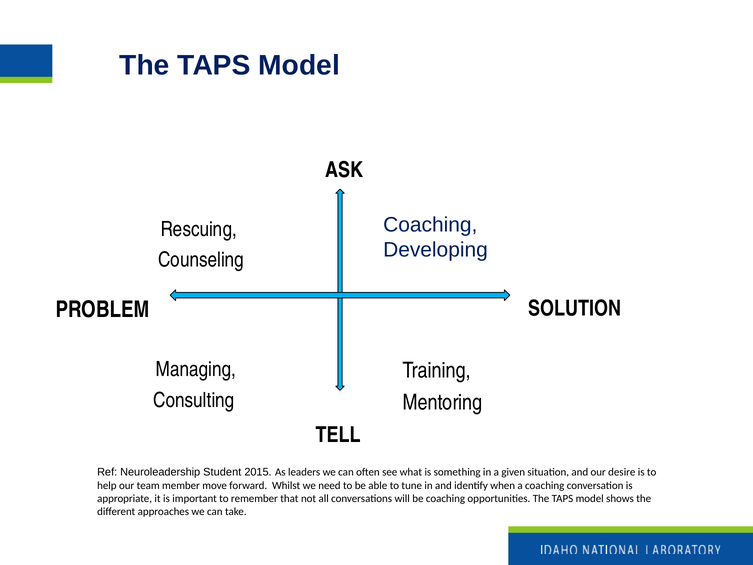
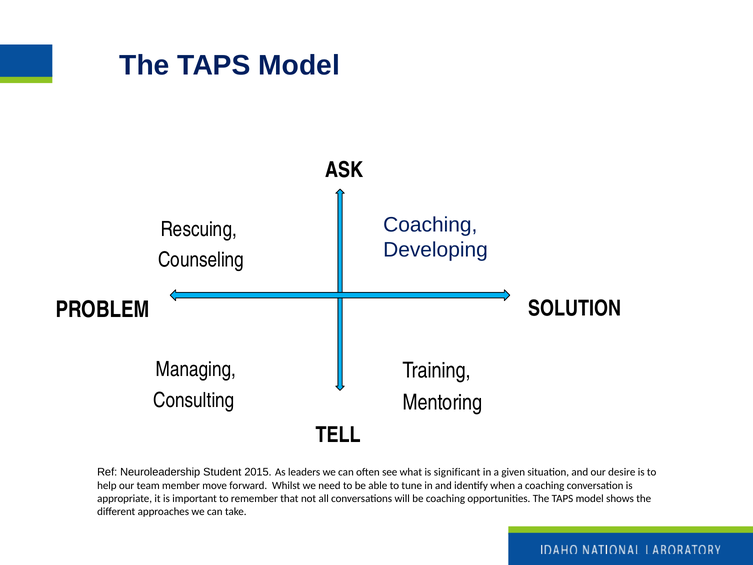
something: something -> significant (457, 472)
